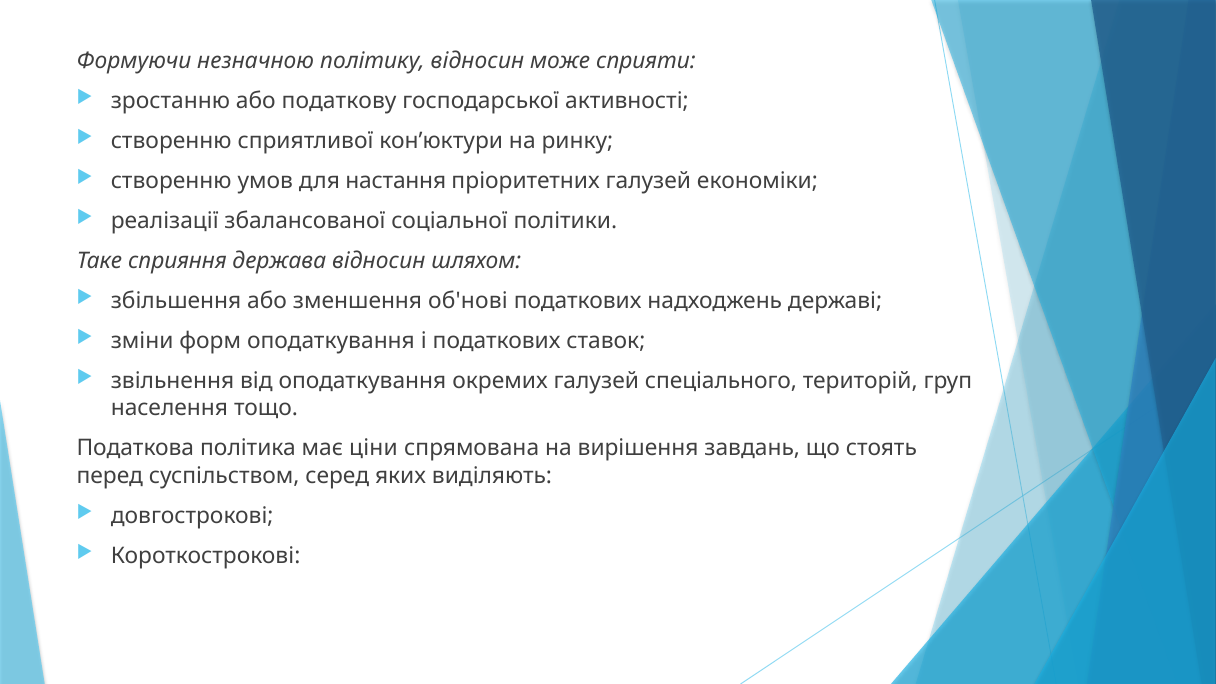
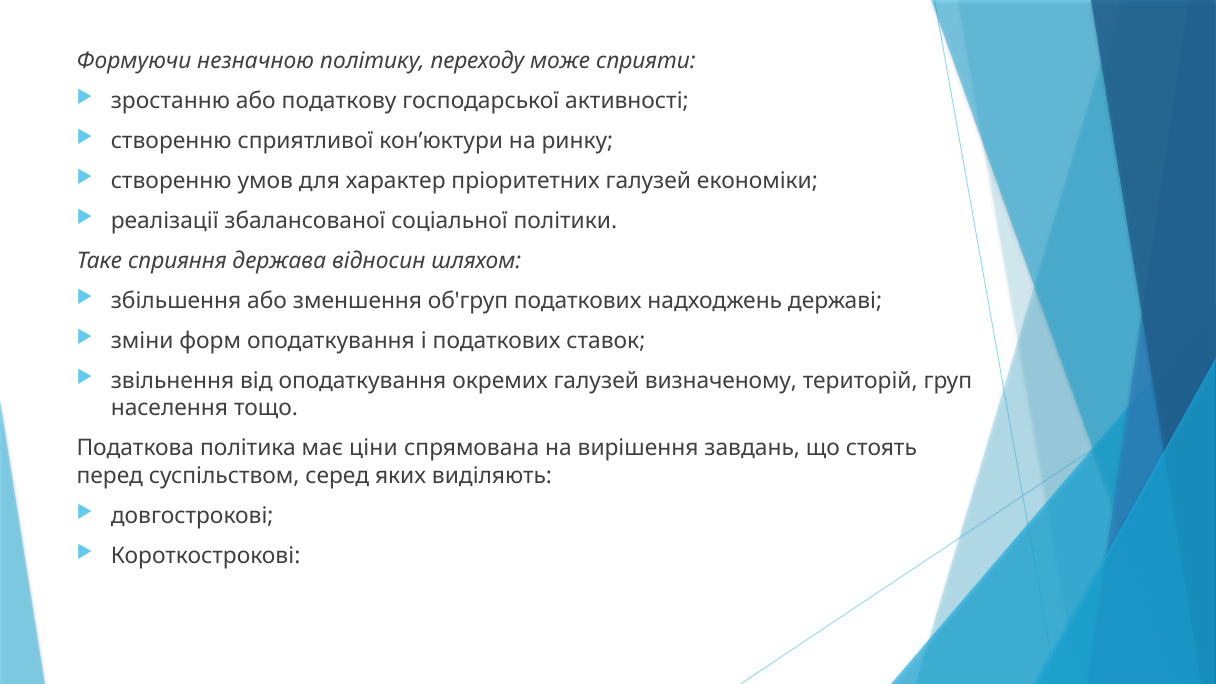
політику відносин: відносин -> переходу (478, 61)
настання: настання -> характер (396, 181)
об'нові: об'нові -> об'груп (468, 301)
спеціального: спеціального -> визначеному (721, 381)
